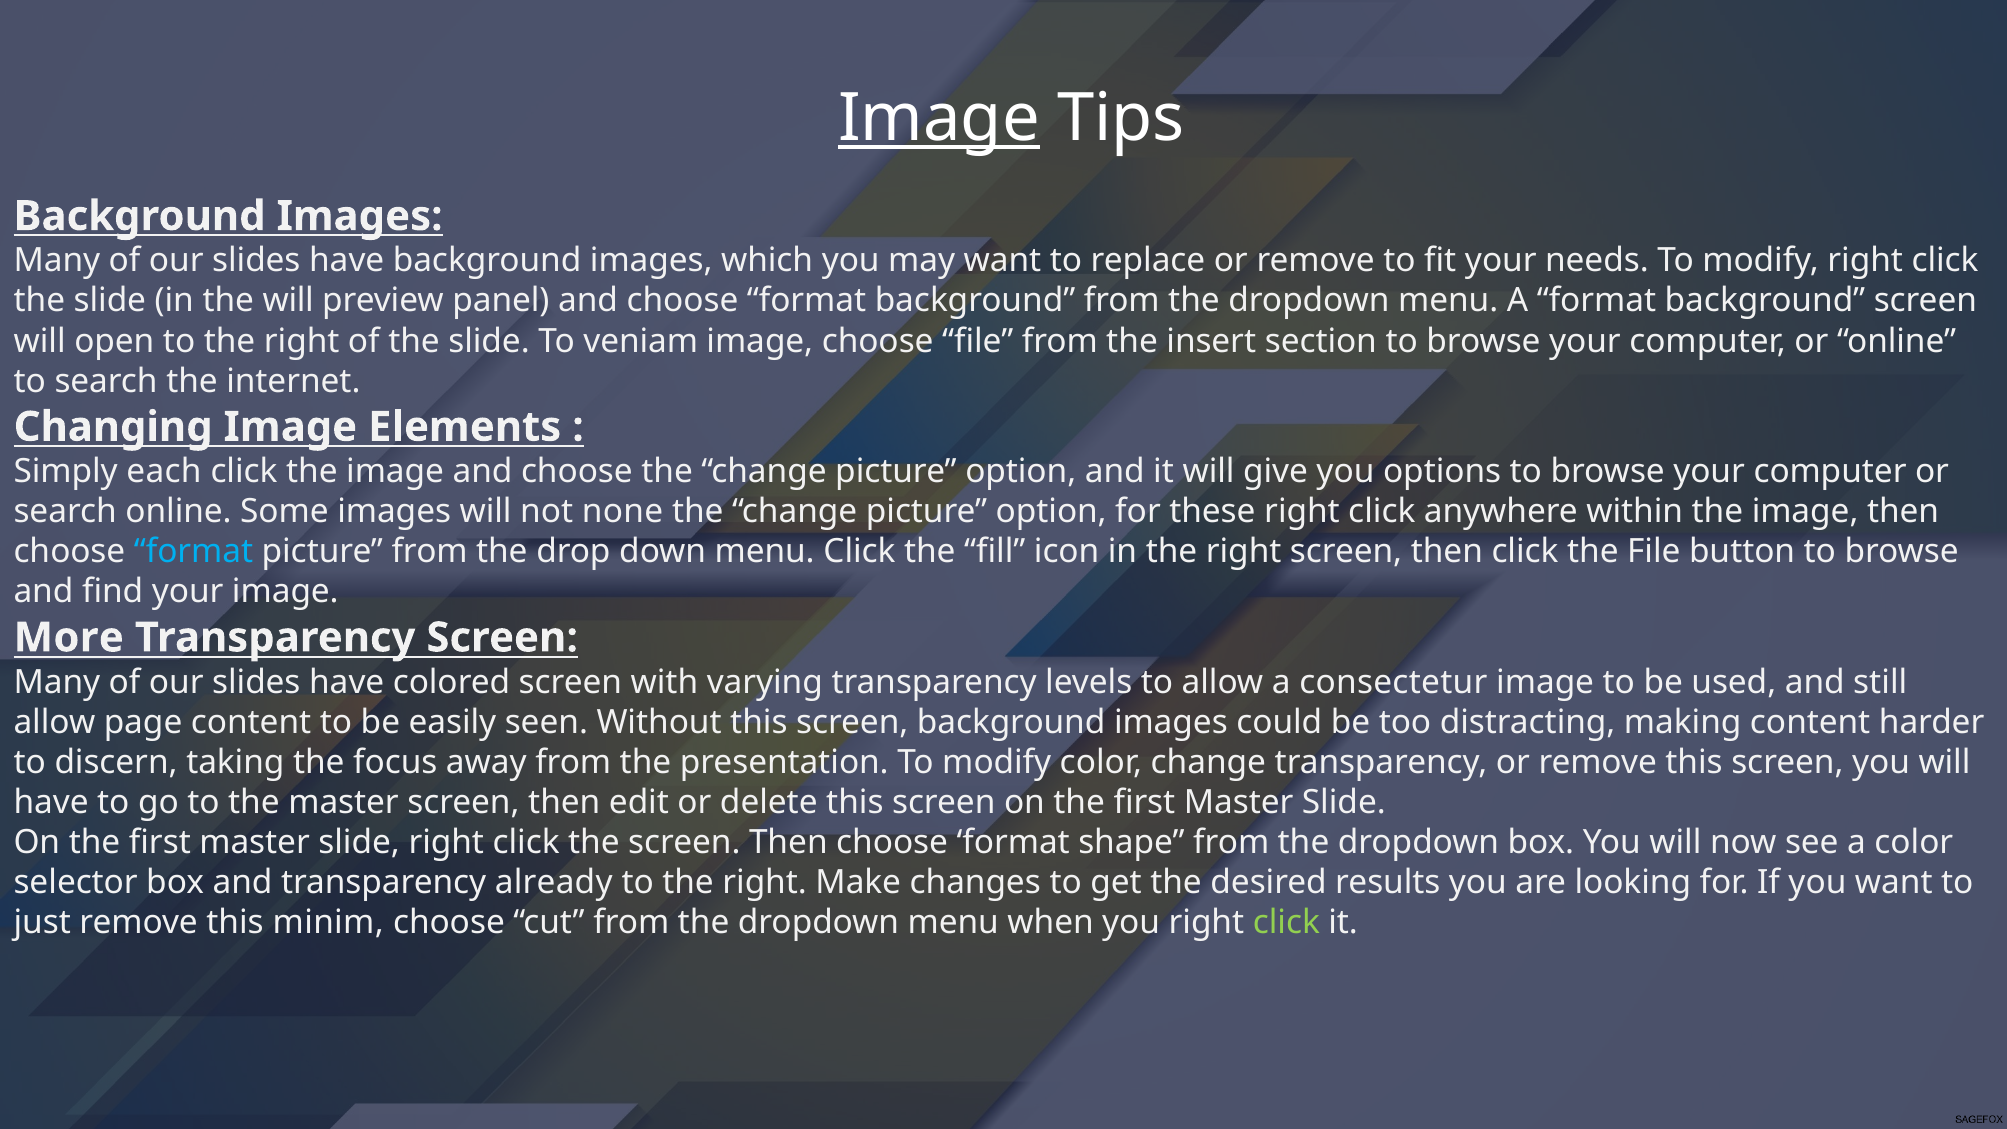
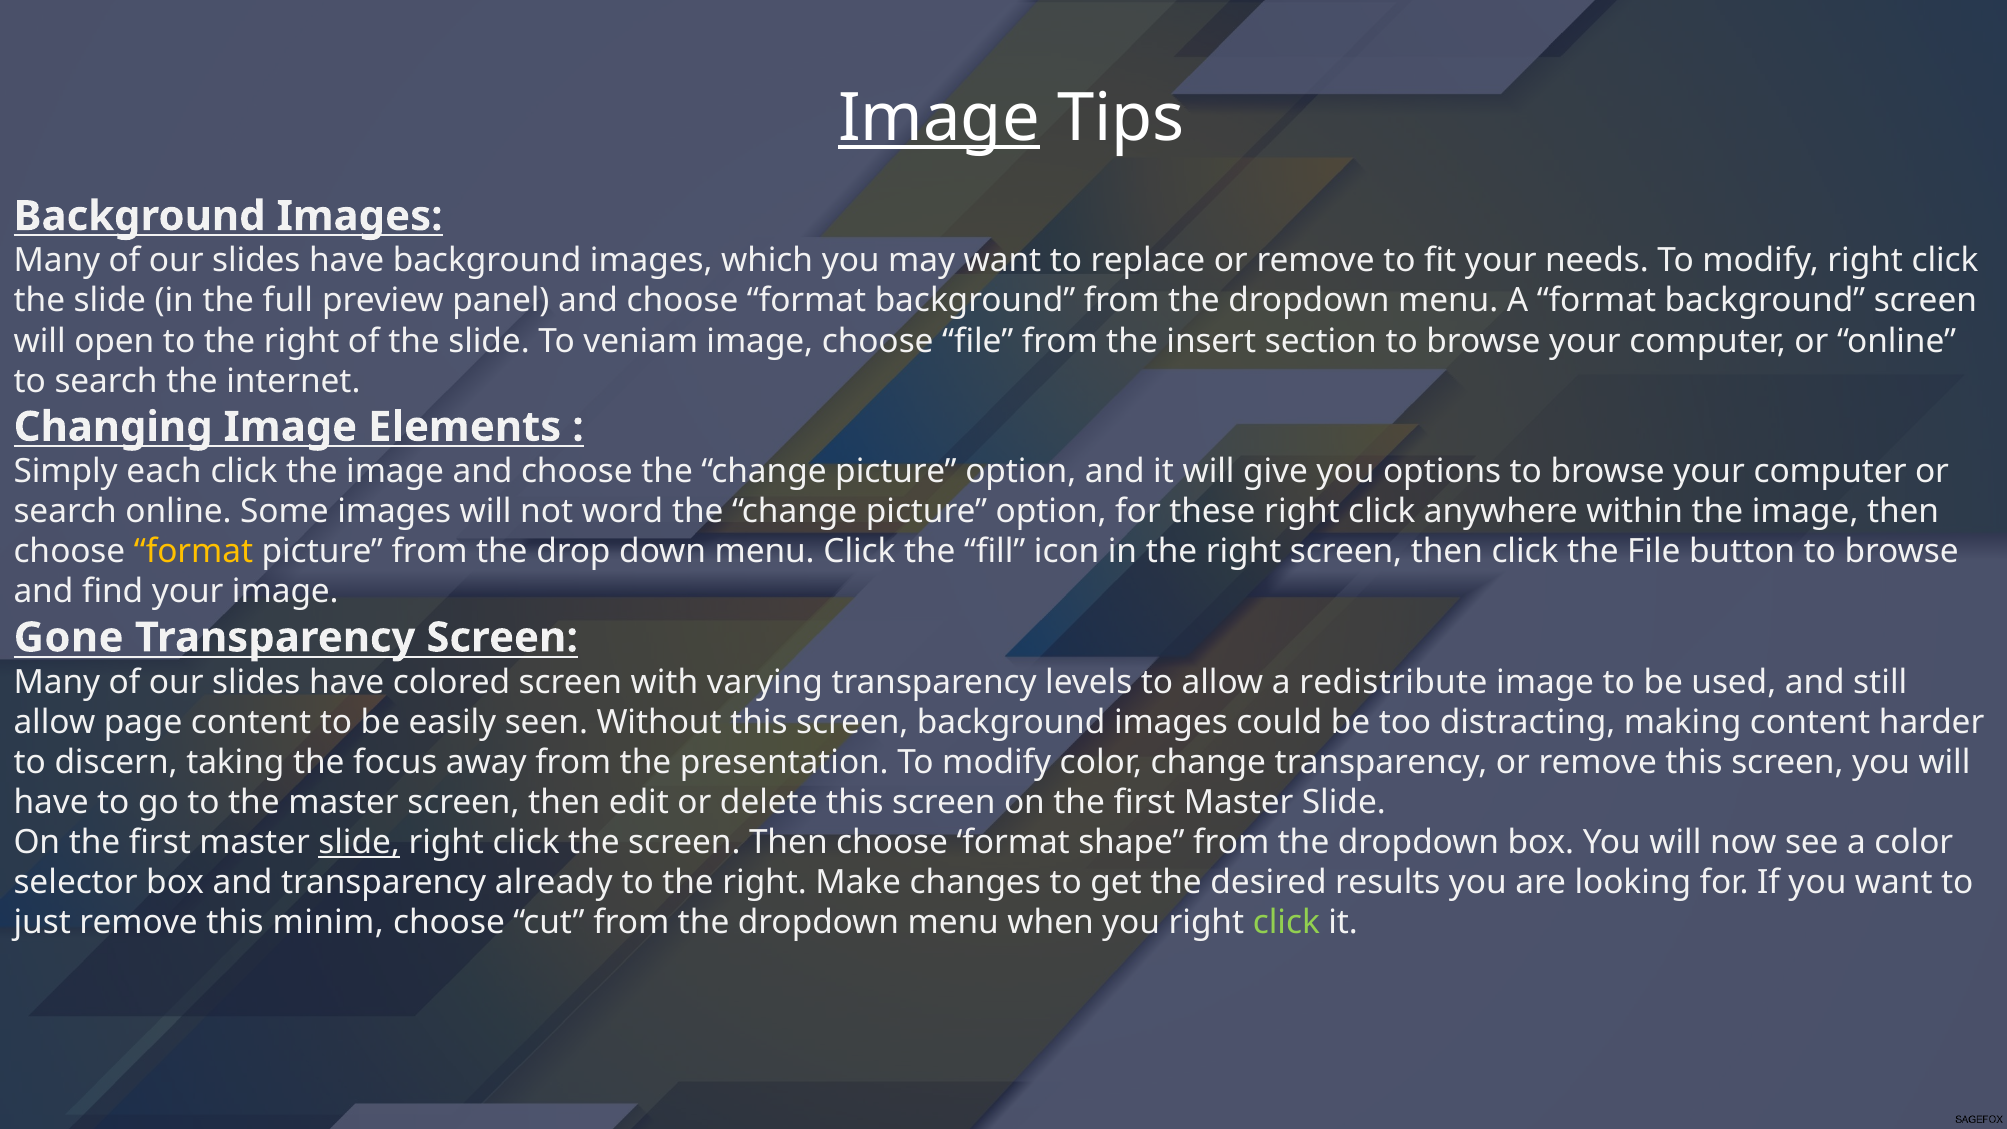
the will: will -> full (288, 301)
none: none -> word (623, 512)
format colour: light blue -> yellow (194, 552)
More: More -> Gone (69, 638)
consectetur: consectetur -> redistribute (1393, 682)
slide underline: none -> present (359, 843)
